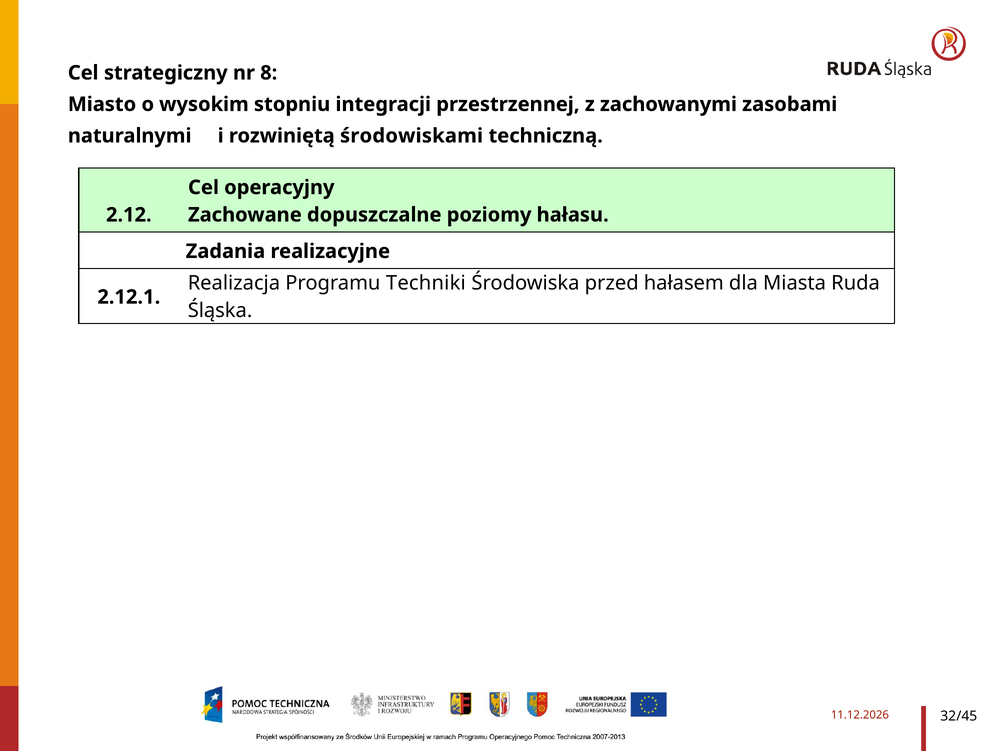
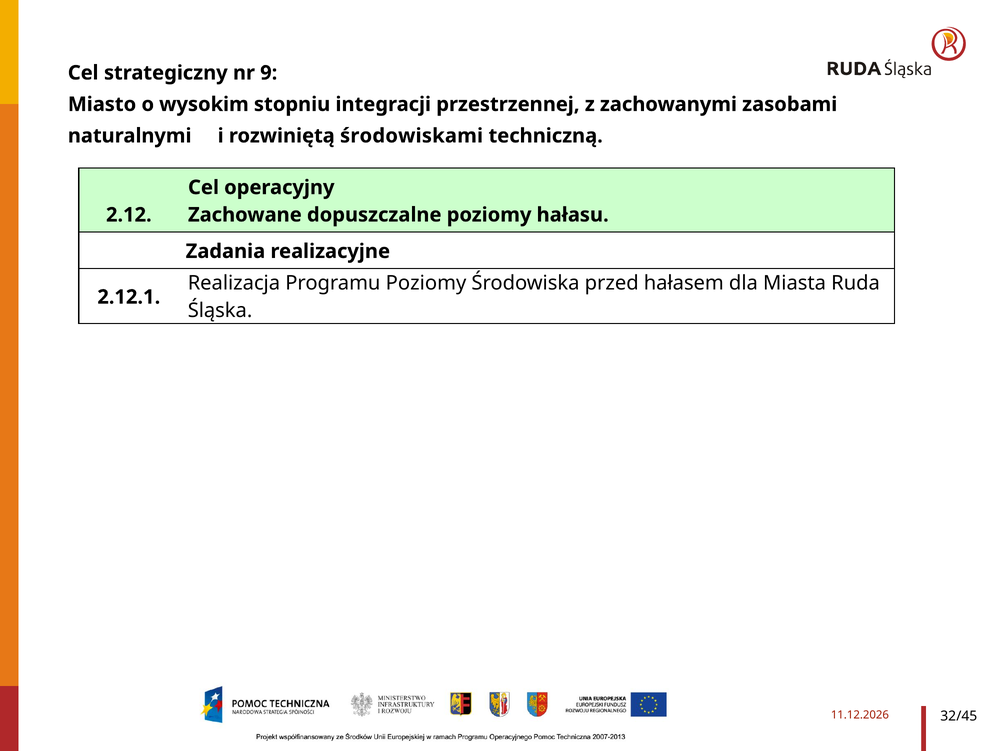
8: 8 -> 9 (269, 73)
Programu Techniki: Techniki -> Poziomy (426, 283)
